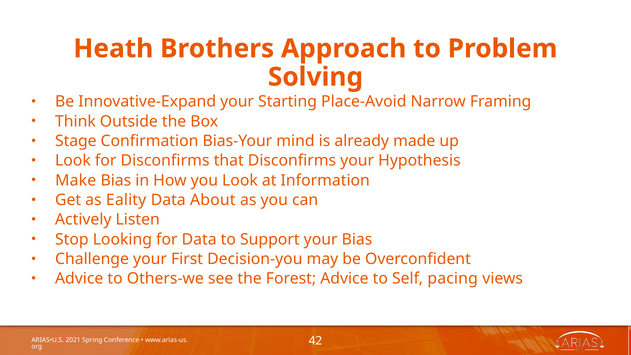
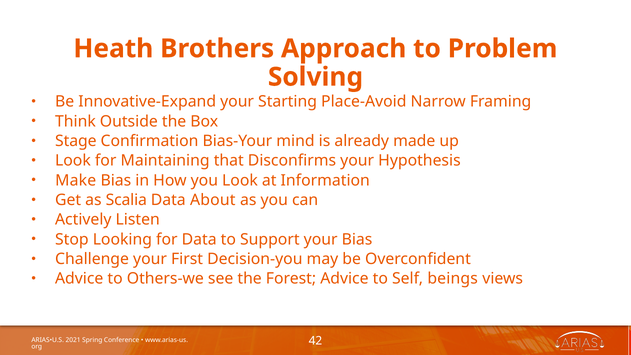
for Disconfirms: Disconfirms -> Maintaining (165, 161)
Eality: Eality -> Scalia (126, 200)
pacing: pacing -> beings (453, 279)
